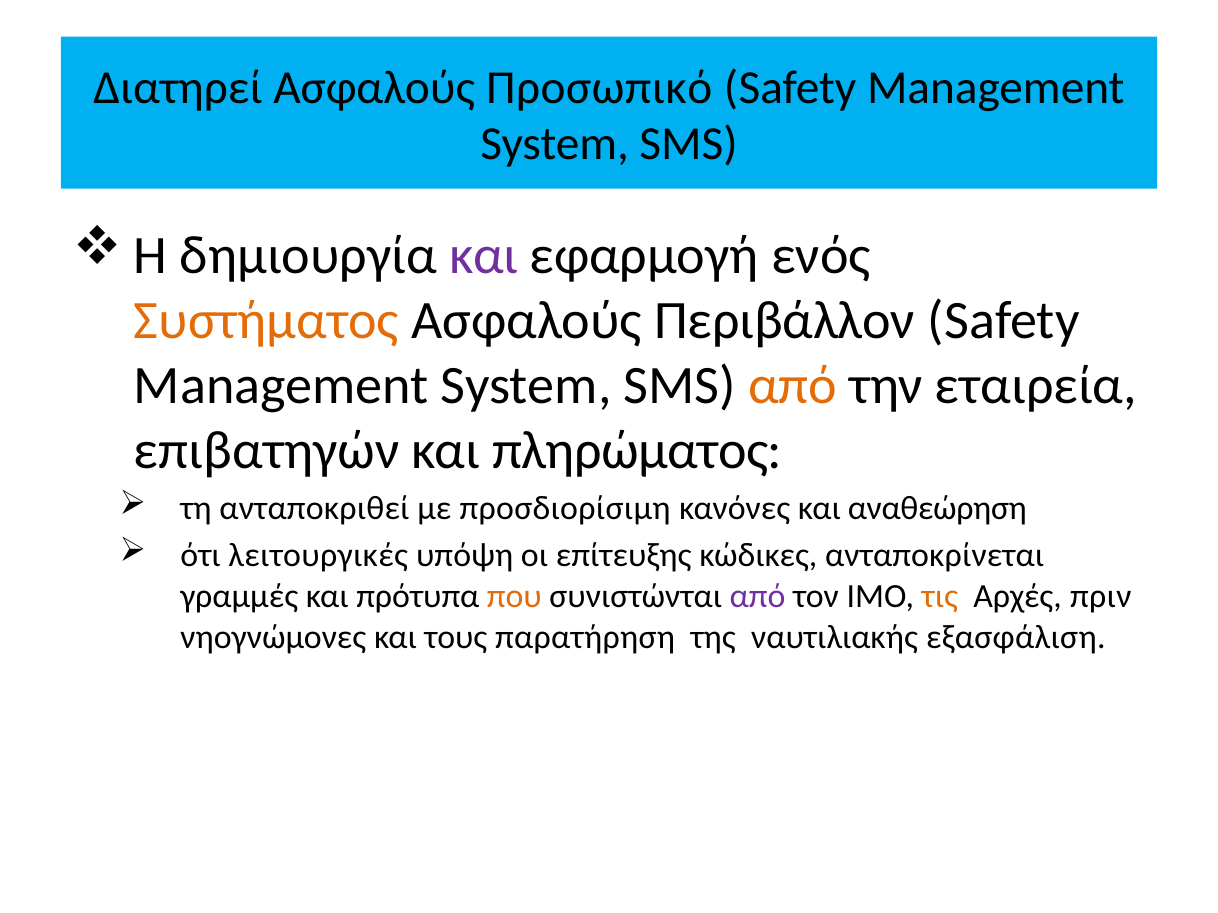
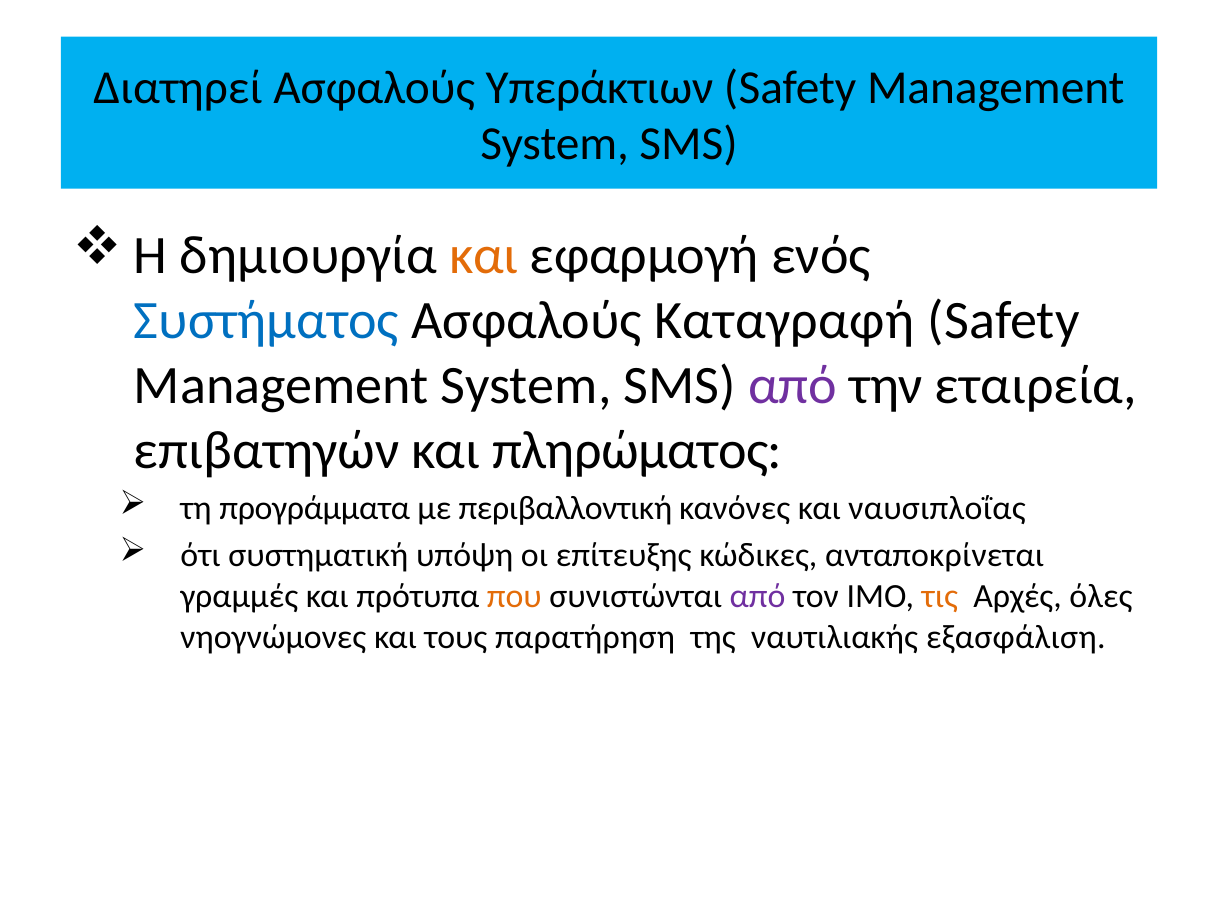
Προσωπικό: Προσωπικό -> Υπεράκτιων (599, 88)
και colour: purple -> orange (484, 256)
Συστήματος colour: orange -> blue (266, 320)
Περιβάλλον: Περιβάλλον -> Καταγραφή (784, 320)
από colour: orange -> purple (793, 385)
ανταποκριθεί: ανταποκριθεί -> προγράμματα (315, 509)
προσδιορίσιμη: προσδιορίσιμη -> περιβαλλοντική (565, 509)
αναθεώρηση: αναθεώρηση -> ναυσιπλοΐας (937, 509)
λειτουργικές: λειτουργικές -> συστηματική (318, 556)
πριν: πριν -> όλες (1101, 597)
